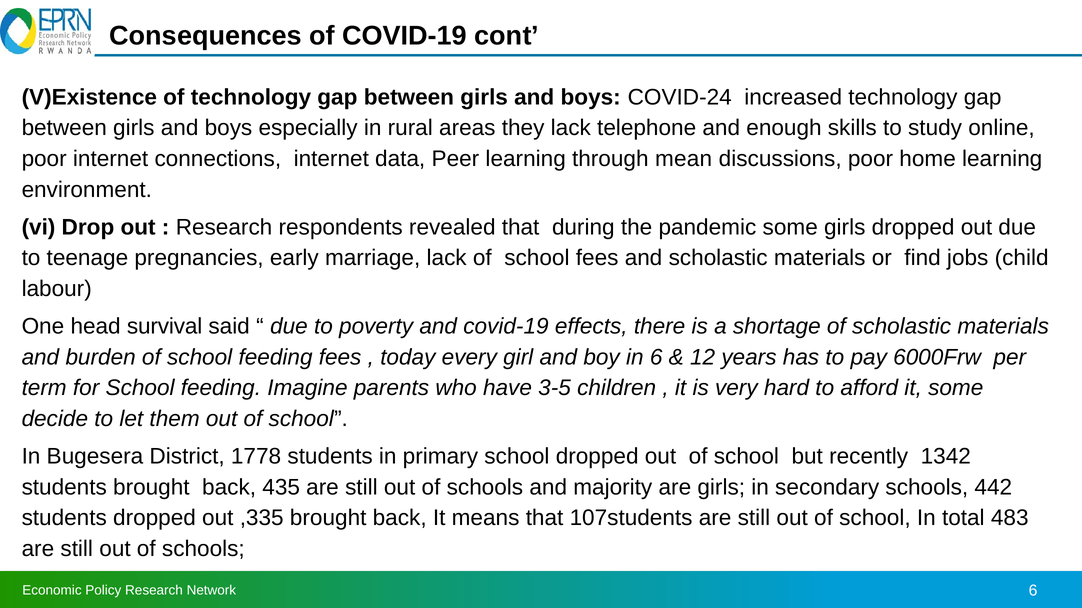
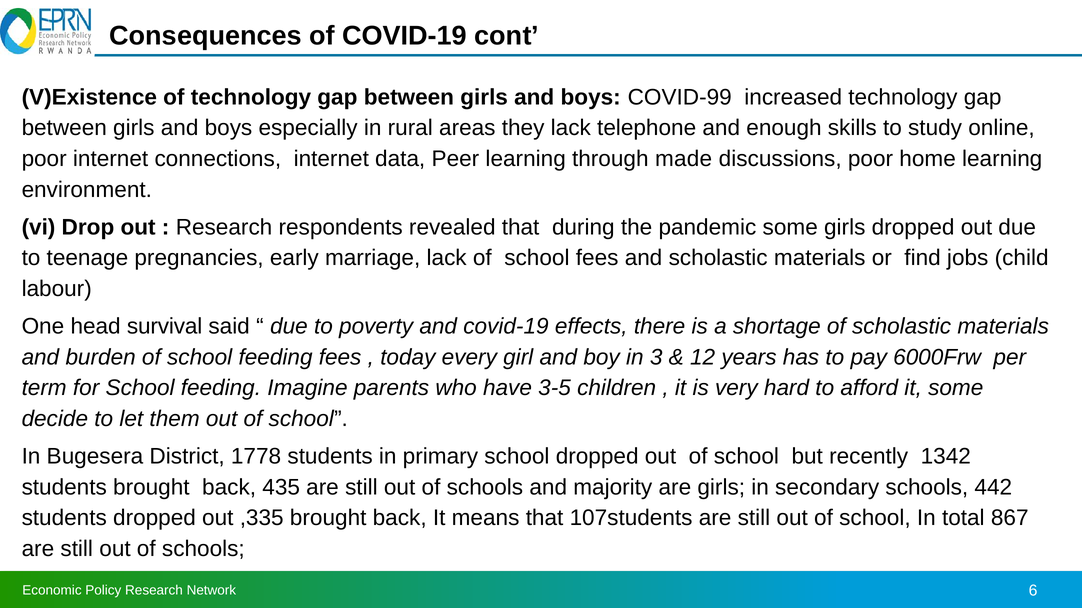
COVID-24: COVID-24 -> COVID-99 (680, 97)
mean: mean -> made (684, 159)
in 6: 6 -> 3 (656, 358)
483: 483 -> 867 (1010, 518)
